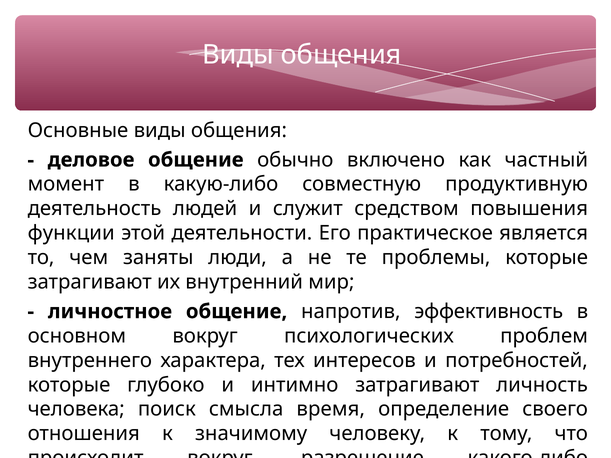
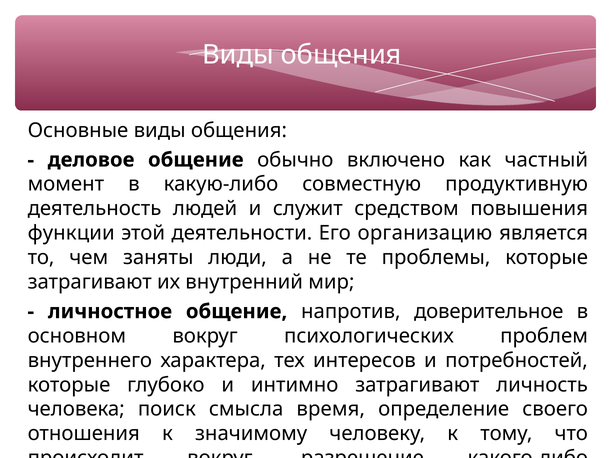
практическое: практическое -> организацию (425, 233)
эффективность: эффективность -> доверительное (489, 312)
